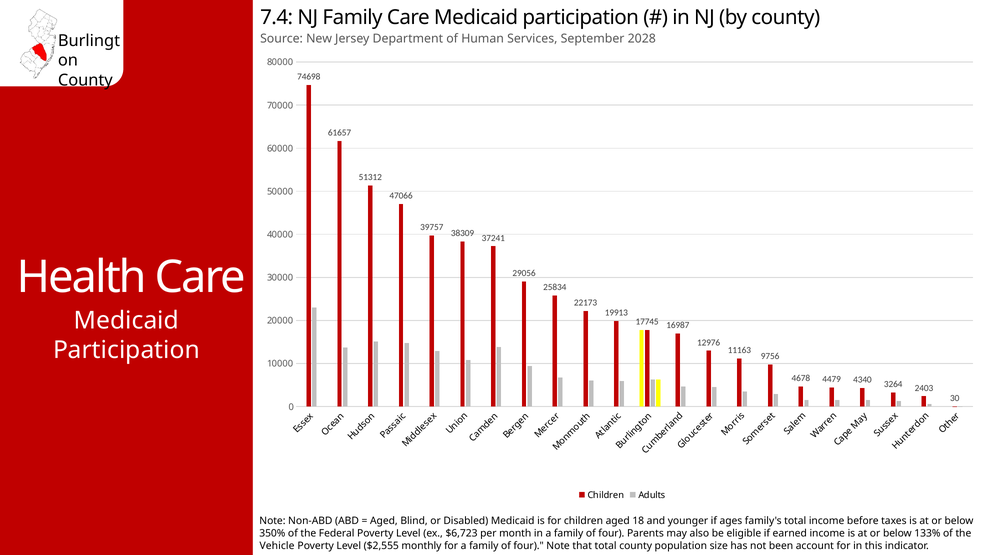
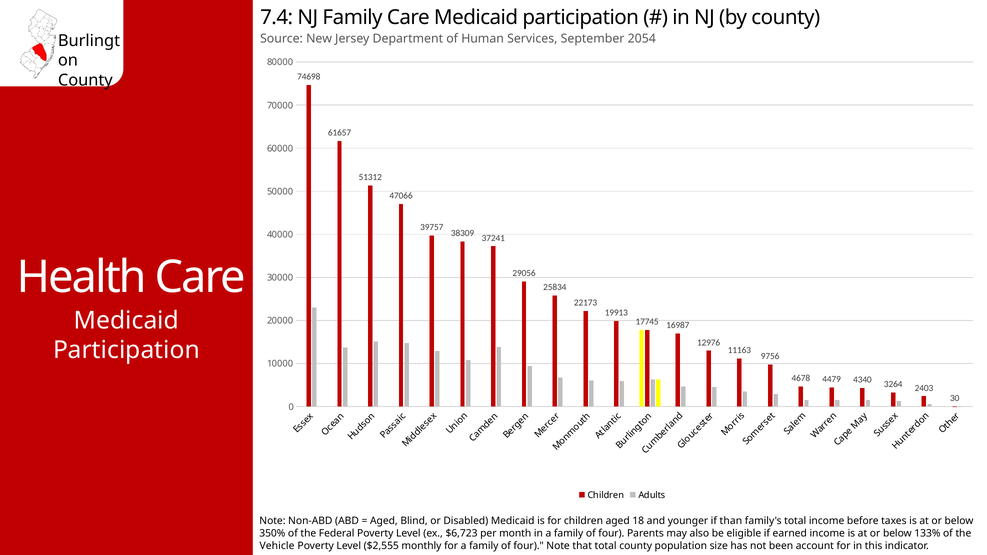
2028: 2028 -> 2054 (642, 39)
ages: ages -> than (731, 521)
